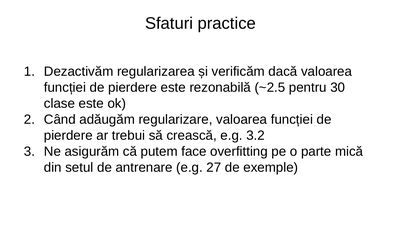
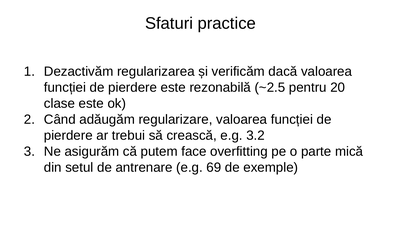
30: 30 -> 20 (338, 87)
27: 27 -> 69 (214, 167)
